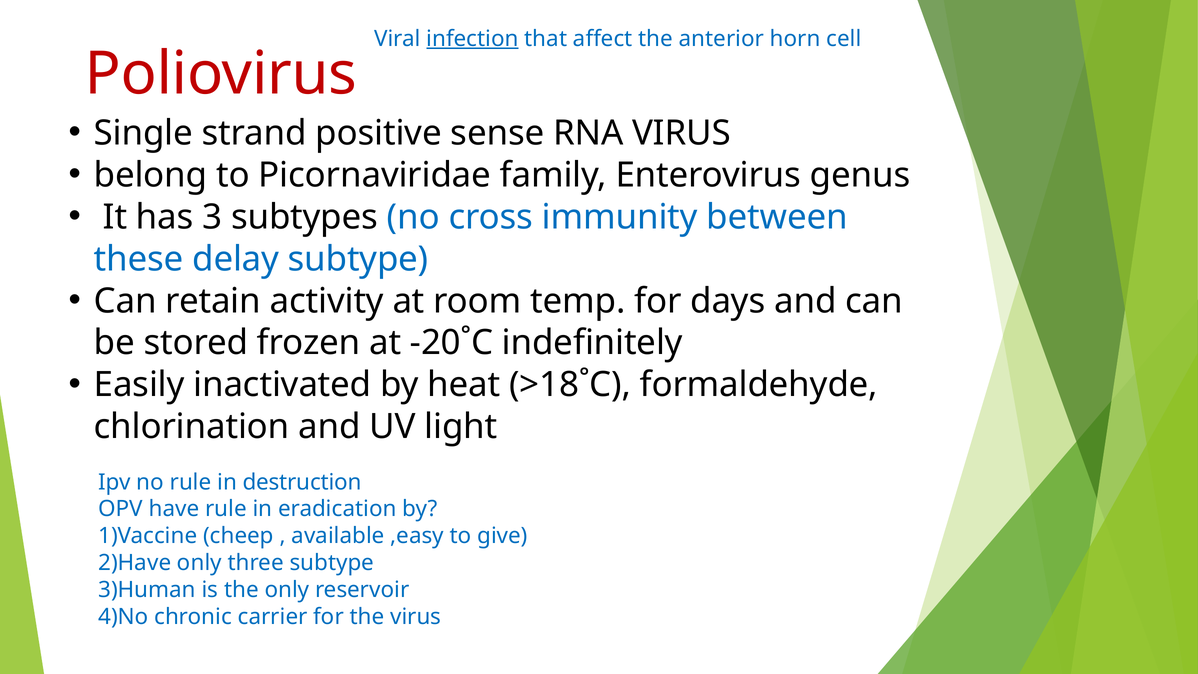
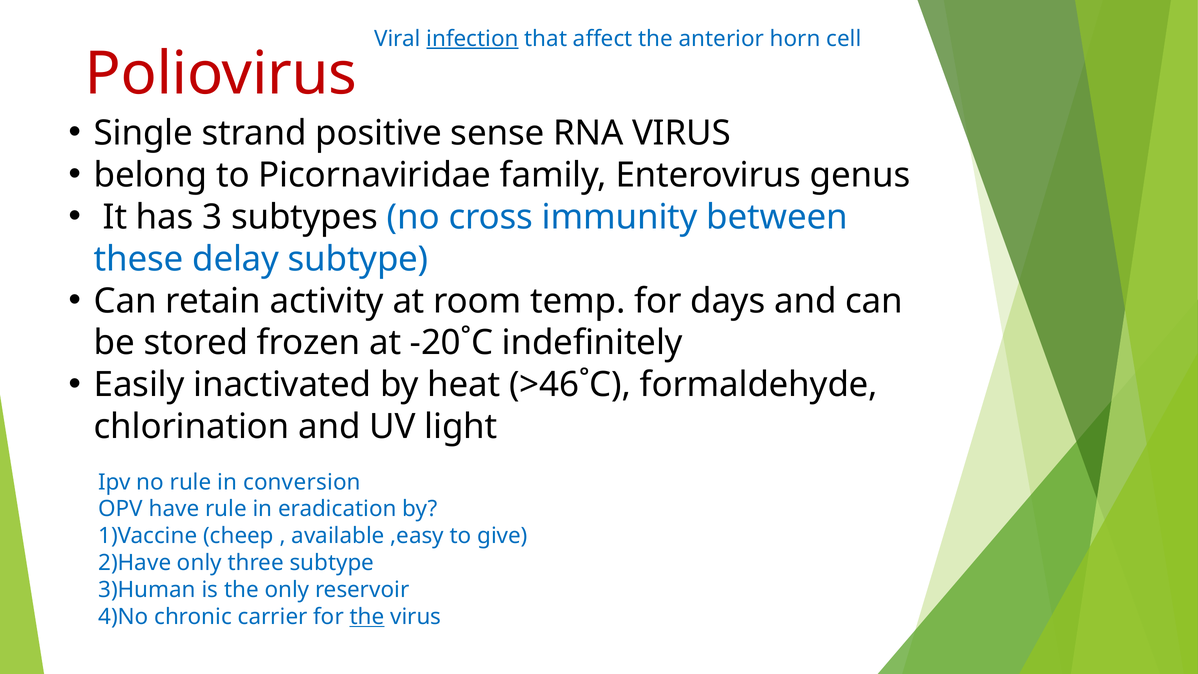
>18˚C: >18˚C -> >46˚C (570, 385)
destruction: destruction -> conversion (302, 482)
the underline: none -> present (367, 617)
